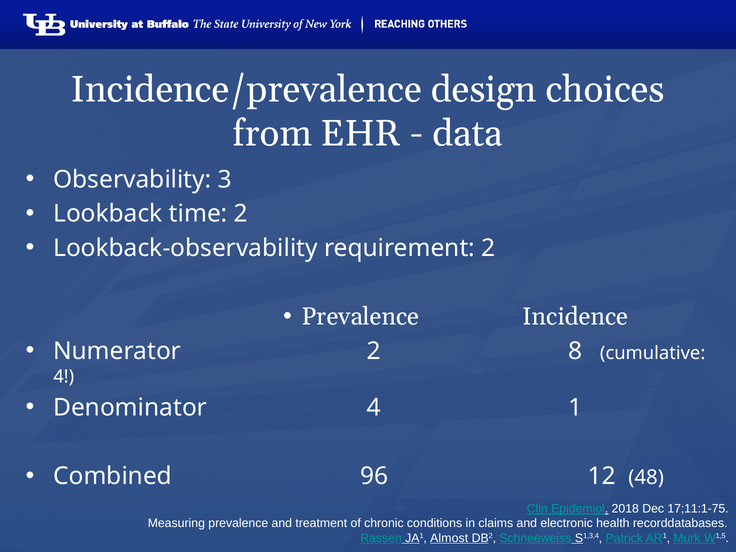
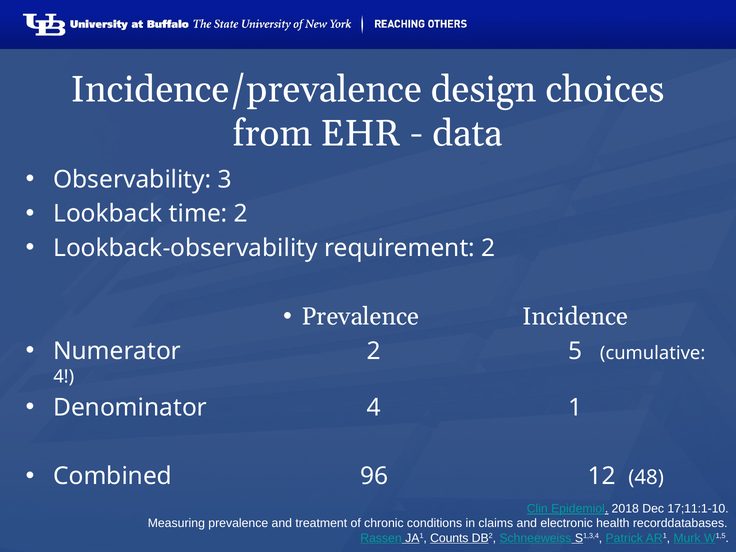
8: 8 -> 5 (575, 351)
17;11:1-75: 17;11:1-75 -> 17;11:1-10 (698, 509)
Almost: Almost -> Counts (449, 538)
